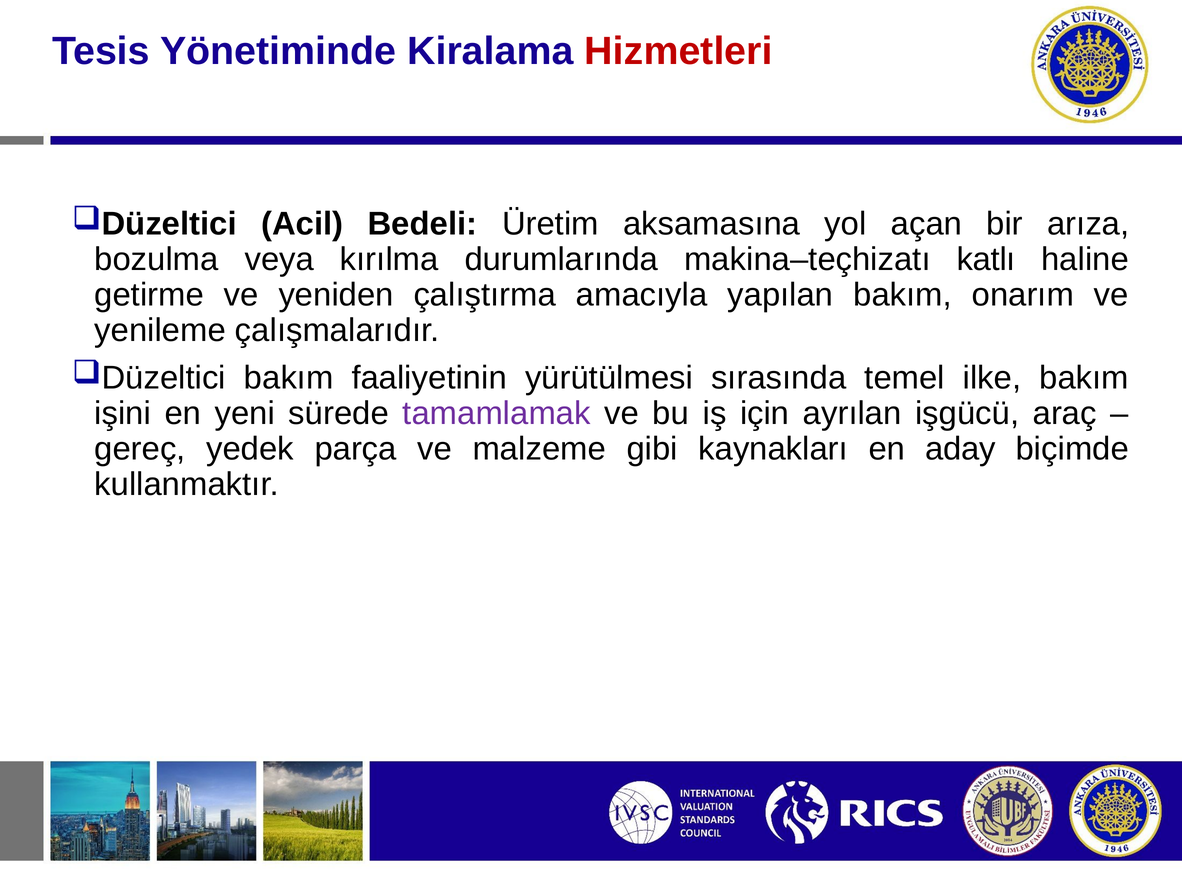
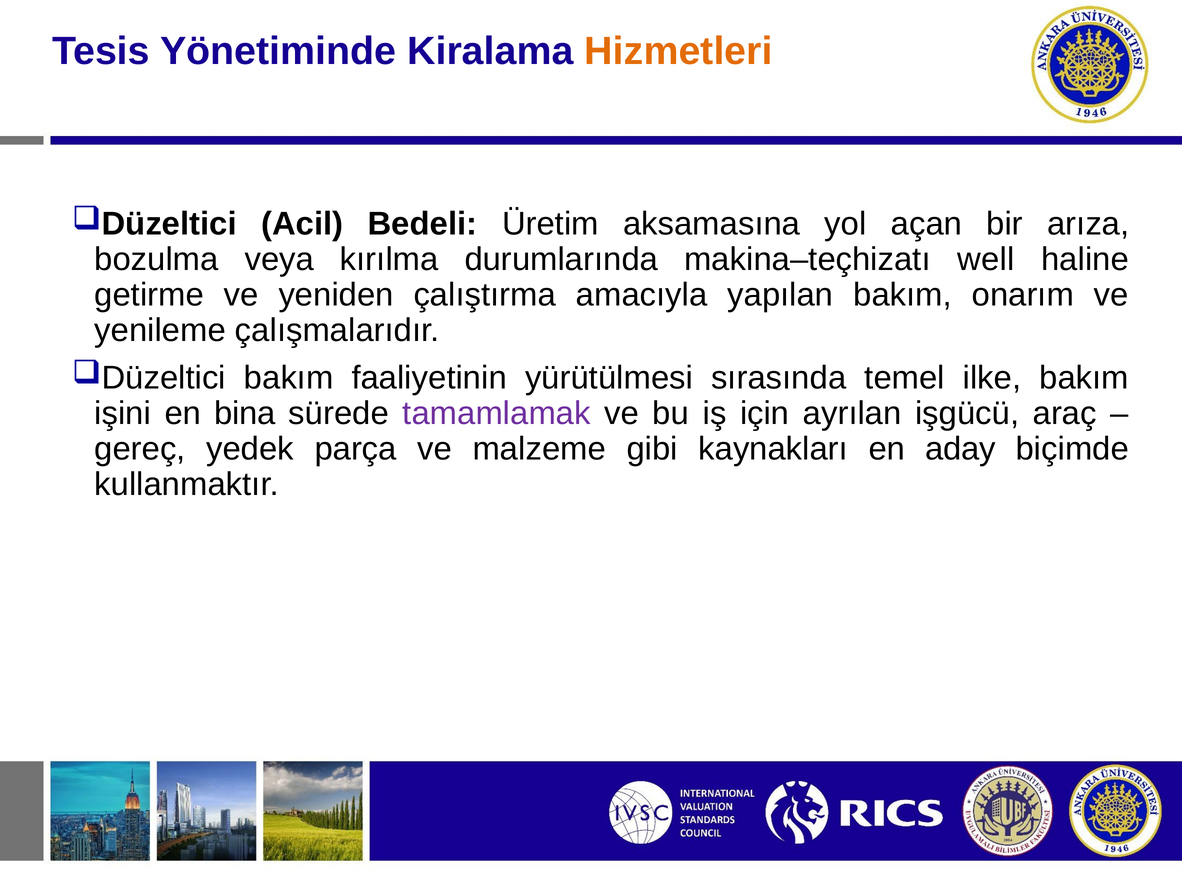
Hizmetleri colour: red -> orange (679, 51)
katlı: katlı -> well (986, 259)
yeni: yeni -> bina (245, 414)
